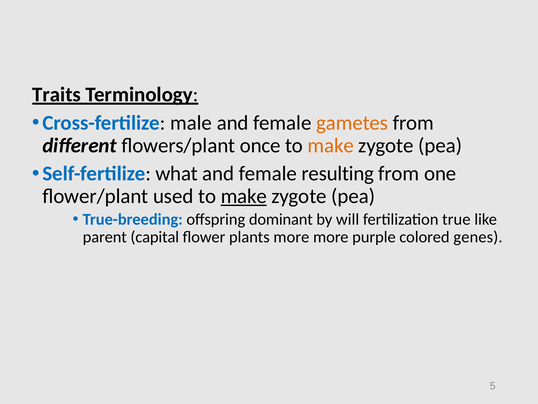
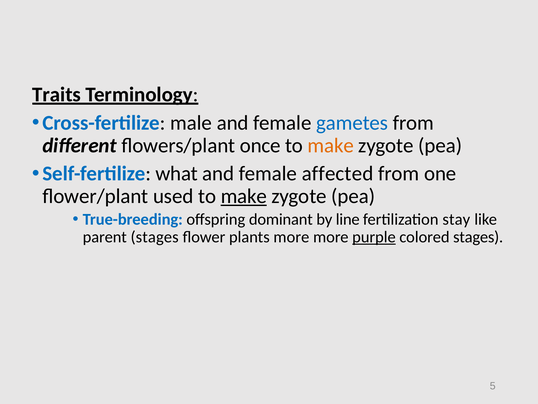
gametes colour: orange -> blue (352, 123)
resulting: resulting -> affected (338, 173)
will: will -> line (348, 219)
true: true -> stay (456, 219)
parent capital: capital -> stages (155, 237)
purple underline: none -> present (374, 237)
colored genes: genes -> stages (478, 237)
